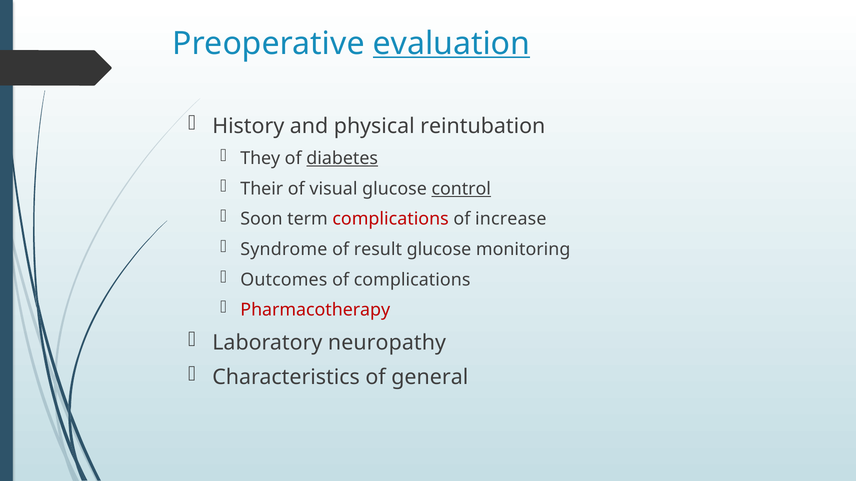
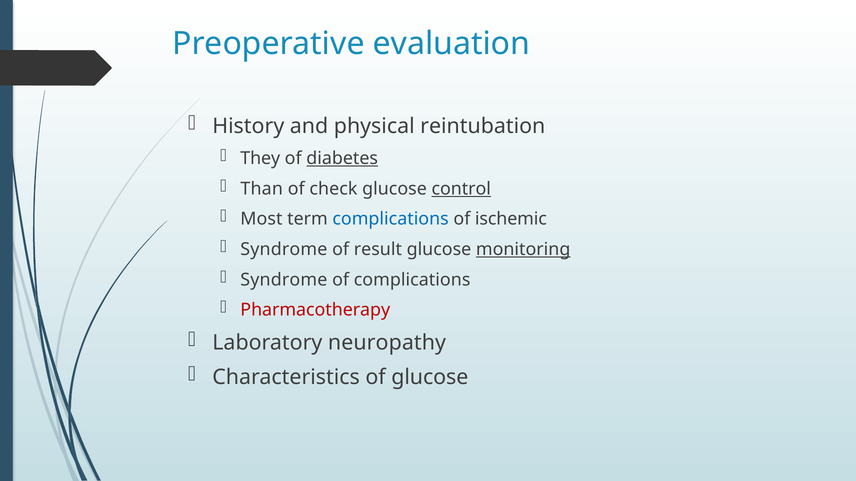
evaluation underline: present -> none (451, 43)
Their: Their -> Than (262, 189)
visual: visual -> check (333, 189)
Soon: Soon -> Most (261, 219)
complications colour: red -> blue (391, 219)
increase: increase -> ischemic (511, 219)
monitoring underline: none -> present (523, 250)
Outcomes: Outcomes -> Syndrome (284, 280)
of general: general -> glucose (430, 378)
